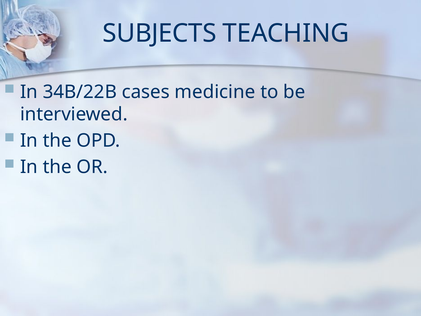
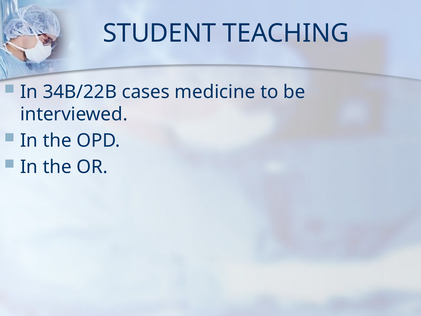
SUBJECTS: SUBJECTS -> STUDENT (159, 33)
